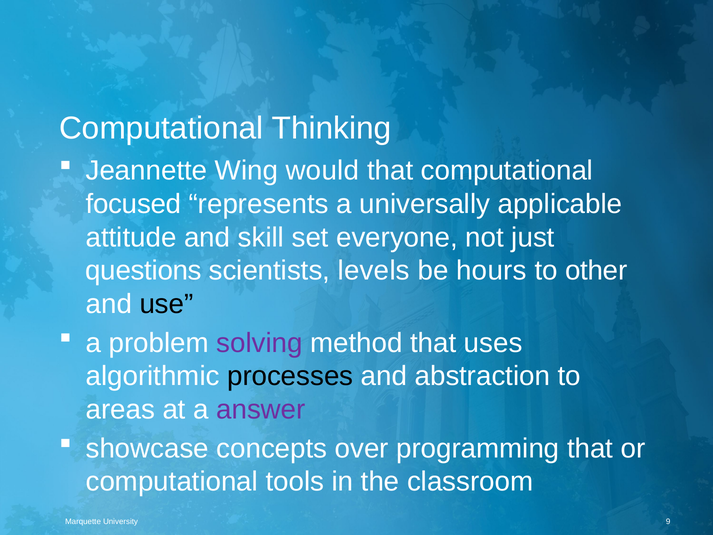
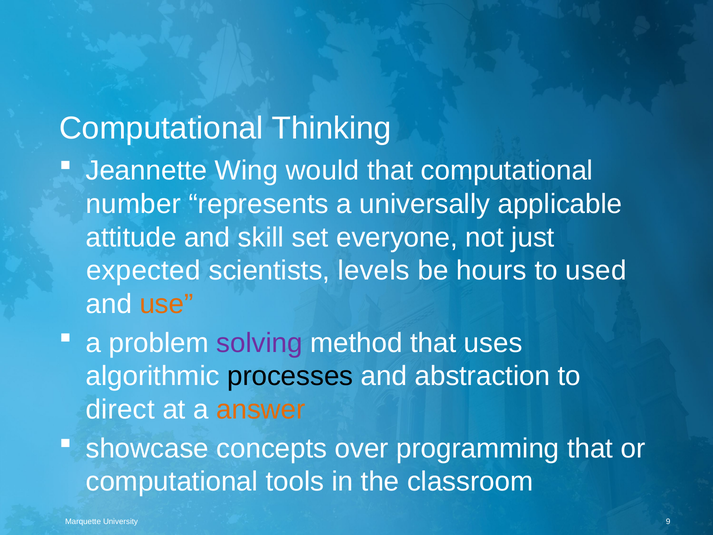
focused: focused -> number (133, 204)
questions: questions -> expected (143, 271)
other: other -> used (596, 271)
use colour: black -> orange (167, 304)
areas: areas -> direct (120, 409)
answer colour: purple -> orange (261, 409)
